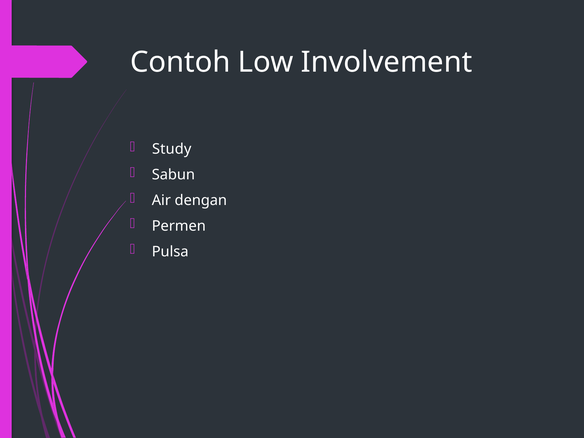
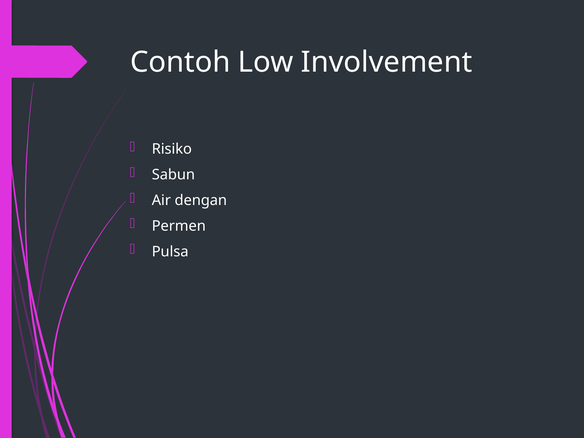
Study: Study -> Risiko (172, 149)
